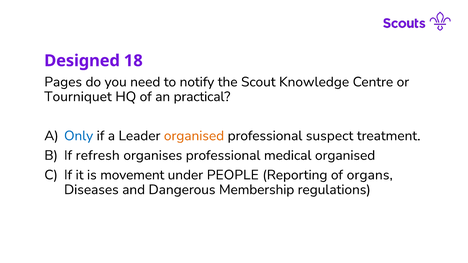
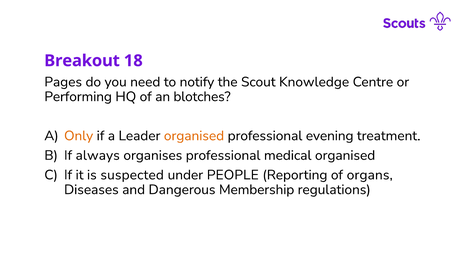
Designed: Designed -> Breakout (82, 61)
Tourniquet: Tourniquet -> Performing (78, 97)
practical: practical -> blotches (202, 97)
Only colour: blue -> orange (79, 136)
suspect: suspect -> evening (330, 136)
refresh: refresh -> always (98, 155)
movement: movement -> suspected (132, 175)
